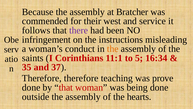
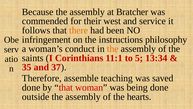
there colour: purple -> orange (79, 30)
misleading: misleading -> philosophy (166, 39)
16:34: 16:34 -> 13:34 (156, 58)
Therefore therefore: therefore -> assemble (81, 78)
prove: prove -> saved (163, 78)
